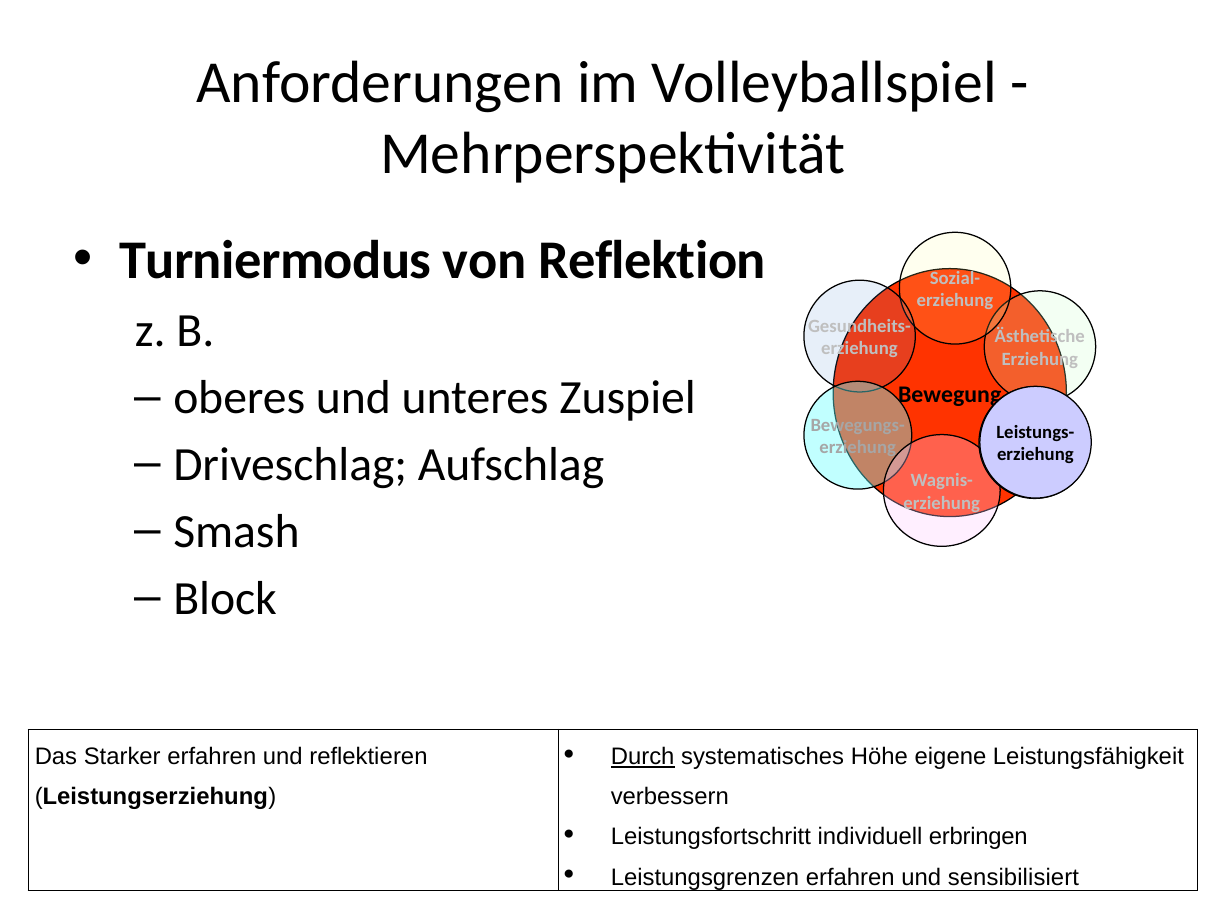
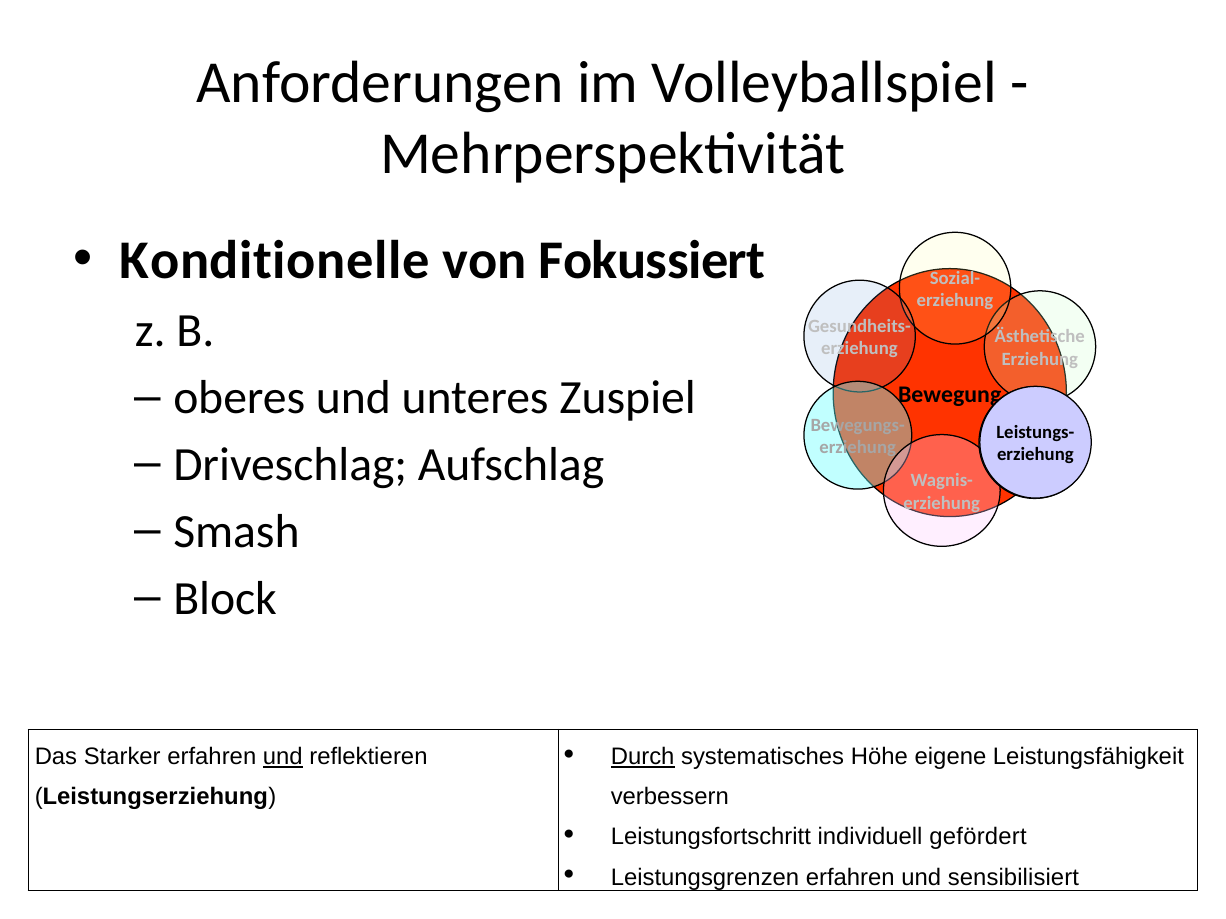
Turniermodus: Turniermodus -> Konditionelle (275, 261)
Reflektion: Reflektion -> Fokussiert (652, 261)
und underline: none -> present (283, 757)
erbringen: erbringen -> gefördert (978, 838)
